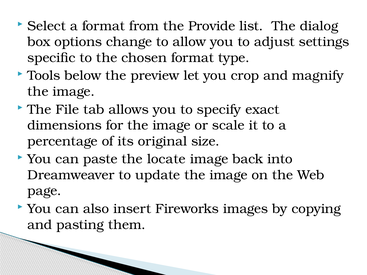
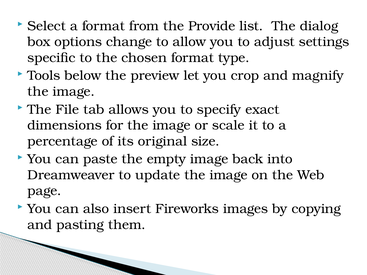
locate: locate -> empty (166, 159)
